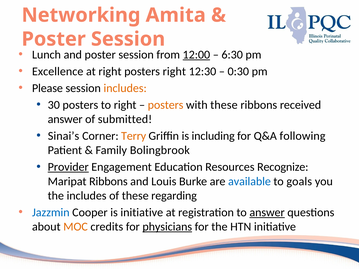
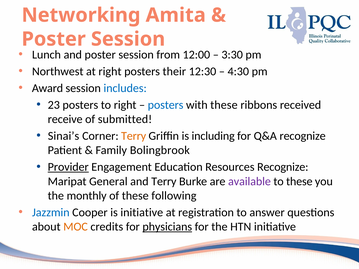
12:00 underline: present -> none (196, 55)
6:30: 6:30 -> 3:30 (232, 55)
Excellence: Excellence -> Northwest (58, 71)
posters right: right -> their (174, 71)
0:30: 0:30 -> 4:30 (238, 71)
Please: Please -> Award (47, 88)
includes colour: orange -> blue (125, 88)
30: 30 -> 23 (54, 105)
posters colour: orange -> blue (166, 105)
answer: answer -> receive (65, 119)
Q&A following: following -> recognize (303, 136)
Maripat Ribbons: Ribbons -> General (108, 182)
and Louis: Louis -> Terry (164, 182)
available colour: blue -> purple (249, 182)
to goals: goals -> these (299, 182)
the includes: includes -> monthly (87, 196)
regarding: regarding -> following (174, 196)
answer underline: present -> none (267, 213)
